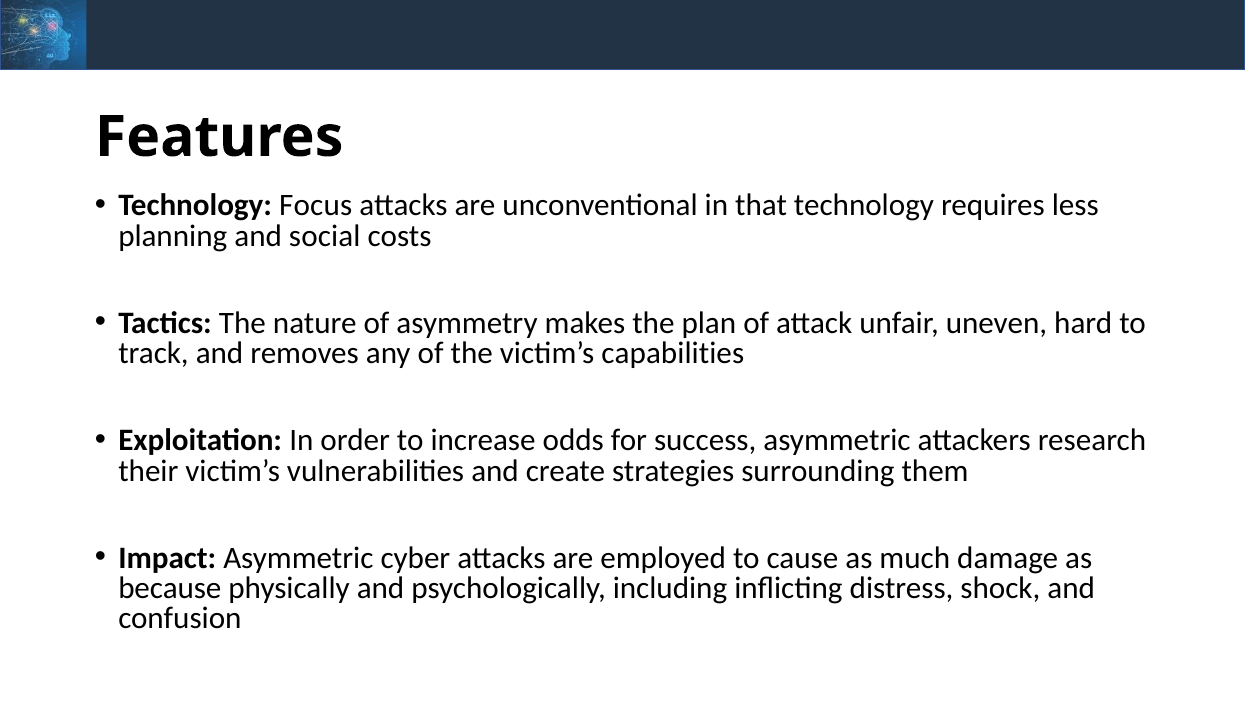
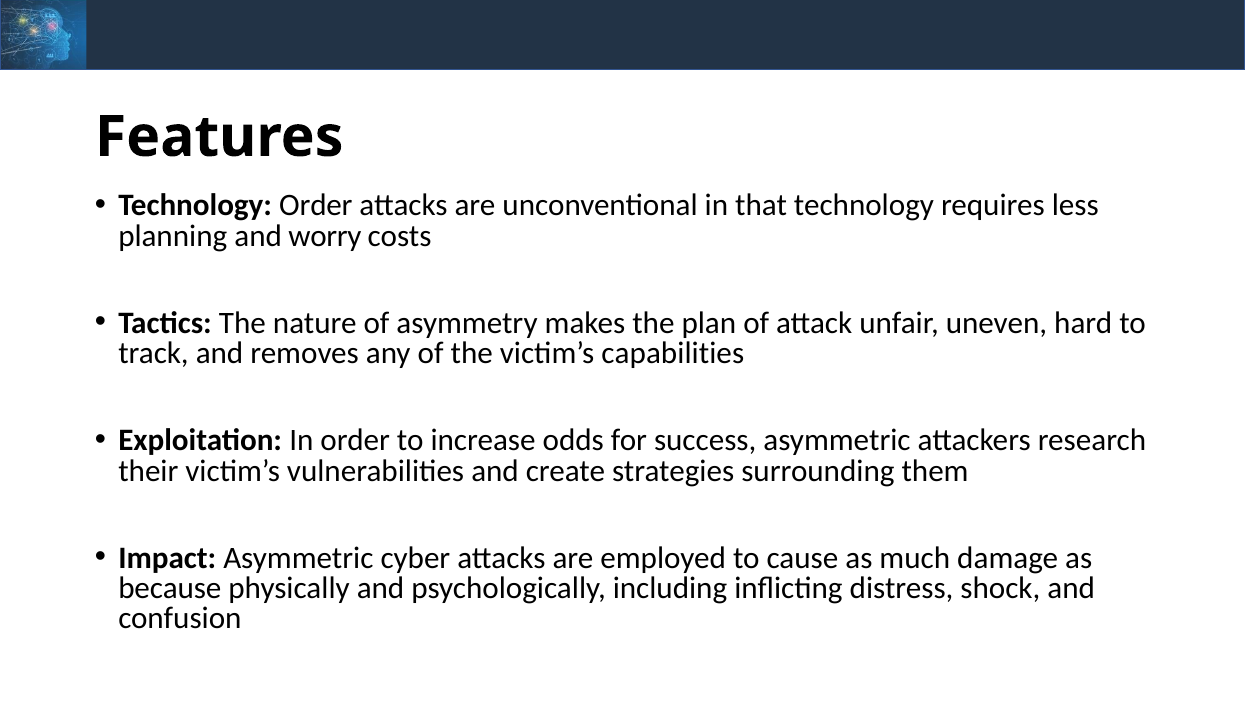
Technology Focus: Focus -> Order (316, 205)
social: social -> worry (325, 236)
